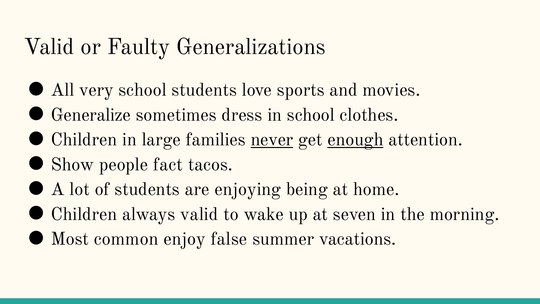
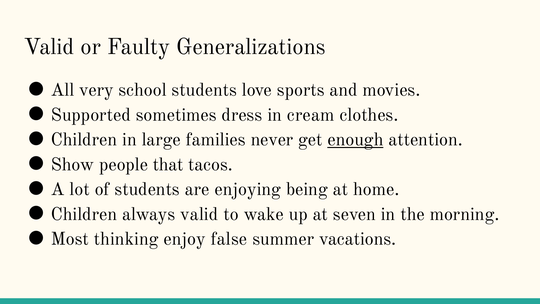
Generalize: Generalize -> Supported (91, 115)
in school: school -> cream (311, 115)
never underline: present -> none (272, 140)
fact: fact -> that (168, 164)
common: common -> thinking (126, 239)
